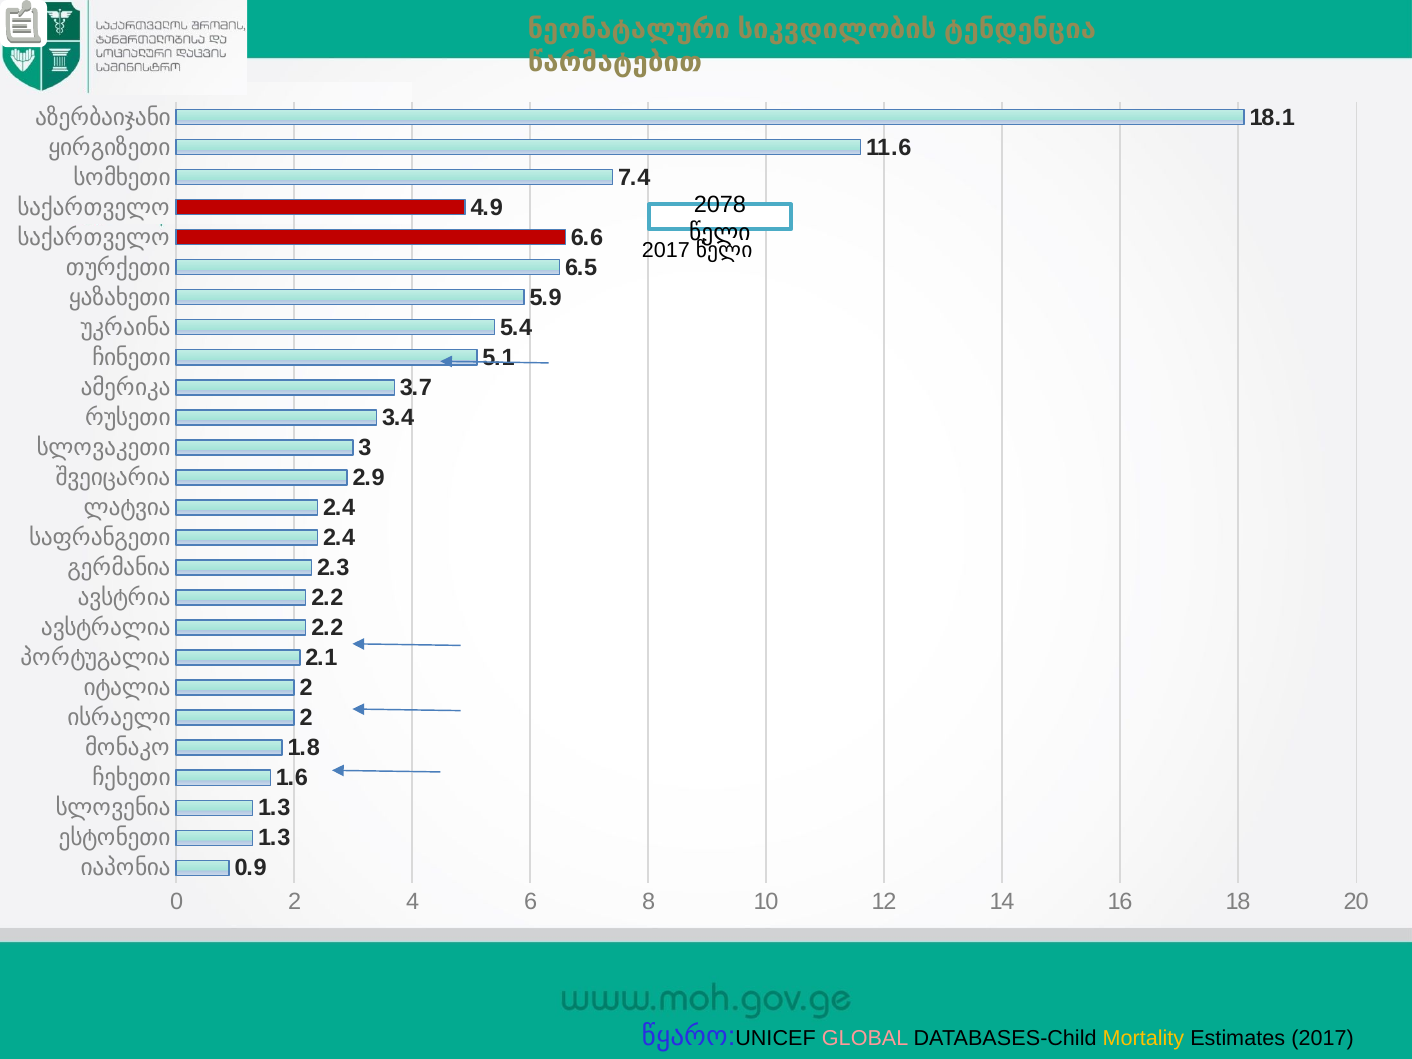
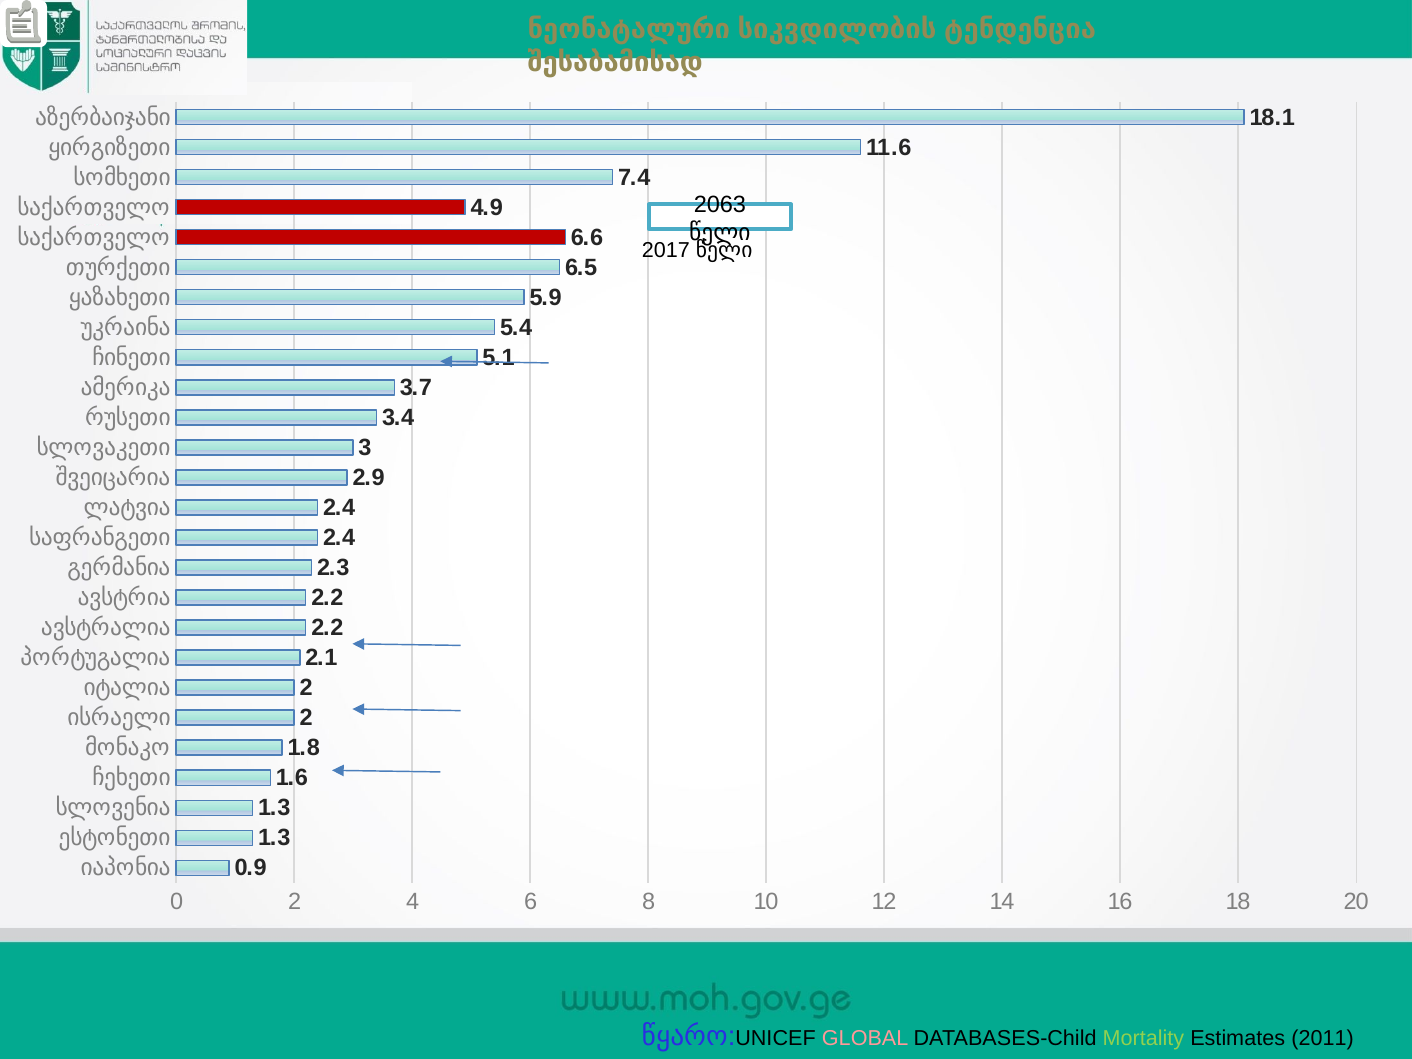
წარმატებით: წარმატებით -> შესაბამისად (615, 62)
2078: 2078 -> 2063 (720, 204)
Mortality colour: yellow -> light green (1143, 1039)
Estimates 2017: 2017 -> 2011 (1323, 1039)
